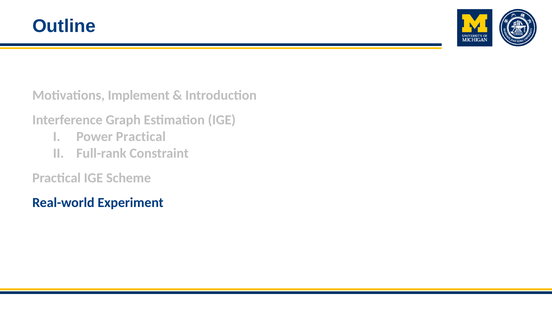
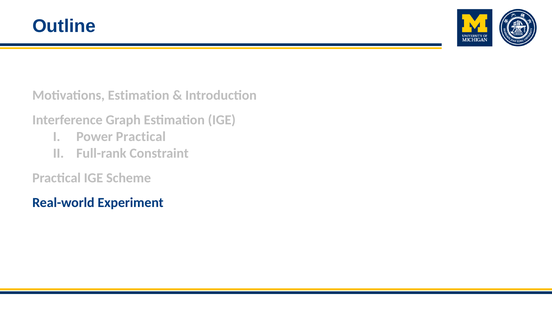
Motivations Implement: Implement -> Estimation (139, 95)
